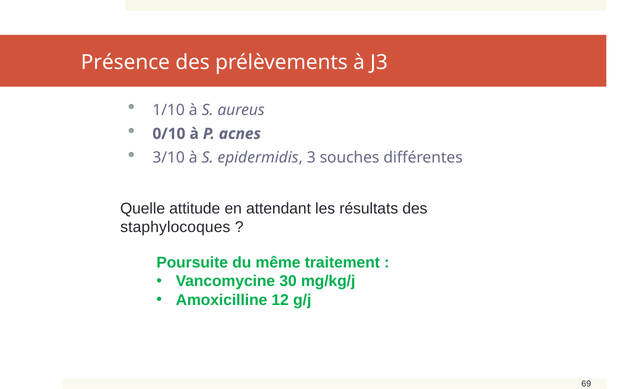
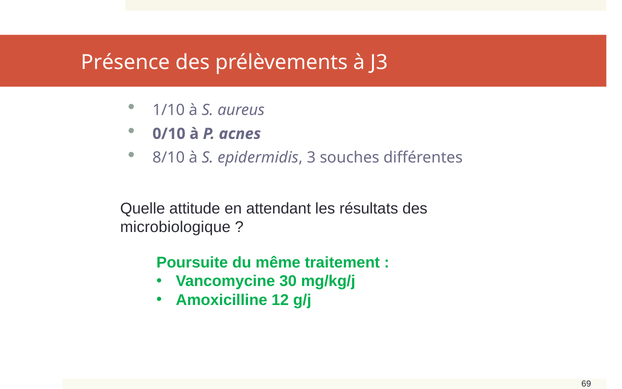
3/10: 3/10 -> 8/10 (169, 158)
staphylocoques: staphylocoques -> microbiologique (175, 227)
